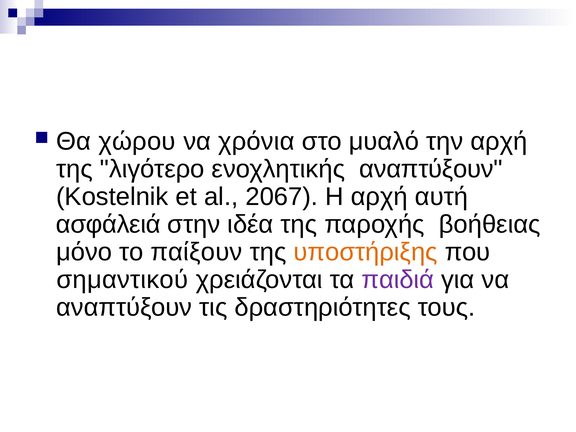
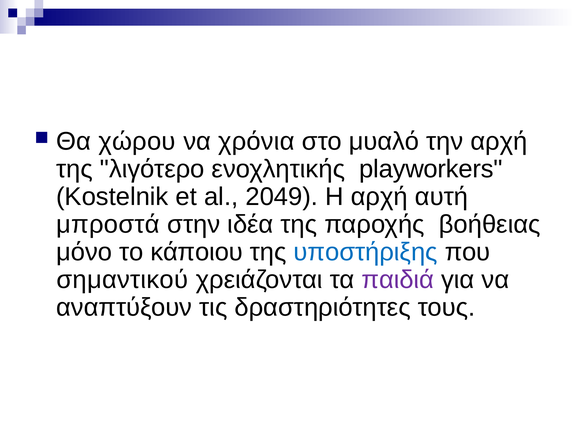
ενοχλητικής αναπτύξουν: αναπτύξουν -> playworkers (431, 169)
2067: 2067 -> 2049 (282, 197)
ασφάλειά: ασφάλειά -> μπροστά (108, 224)
παίξουν: παίξουν -> κάποιου (197, 252)
υποστήριξης colour: orange -> blue (366, 252)
